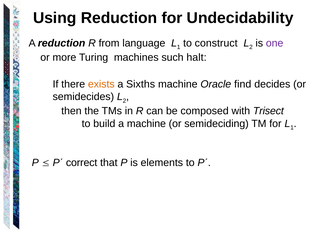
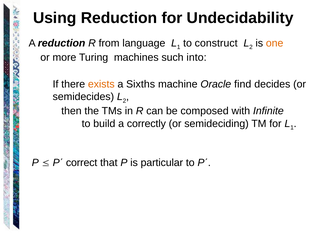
one colour: purple -> orange (275, 43)
halt: halt -> into (197, 57)
Trisect: Trisect -> Infinite (268, 111)
a machine: machine -> correctly (146, 123)
elements: elements -> particular (162, 162)
